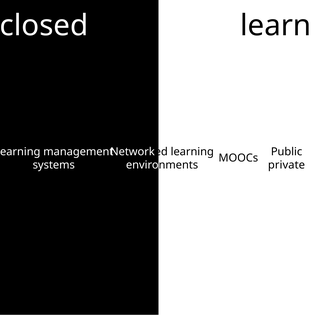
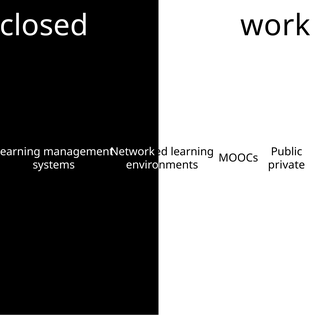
learn: learn -> work (275, 26)
